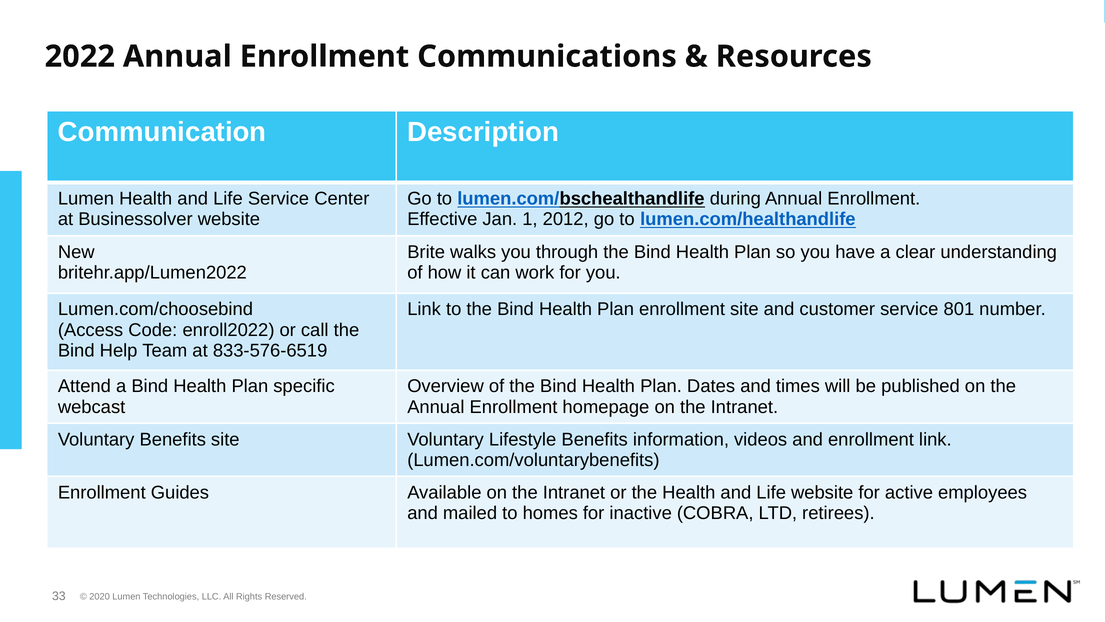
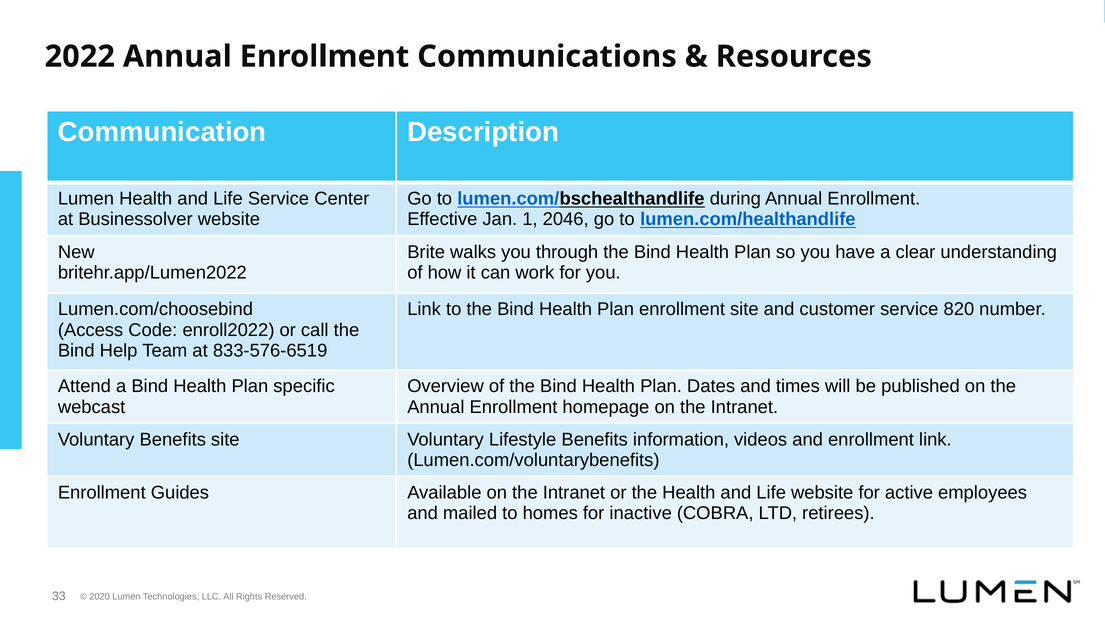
2012: 2012 -> 2046 (566, 219)
801: 801 -> 820 (959, 309)
